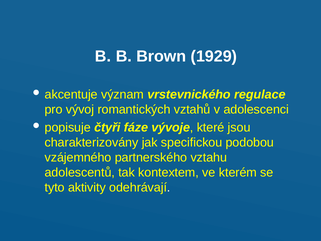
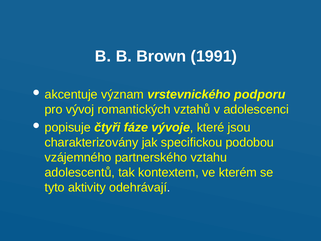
1929: 1929 -> 1991 (214, 56)
regulace: regulace -> podporu (260, 95)
